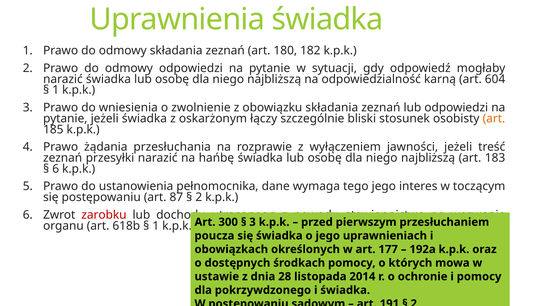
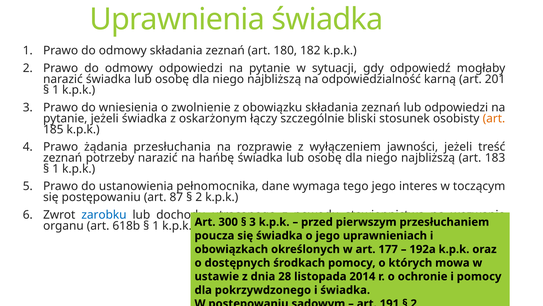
604: 604 -> 201 (495, 79)
przesyłki: przesyłki -> potrzeby (110, 158)
6: 6 -> 1 (56, 169)
zarobku colour: red -> blue (104, 214)
